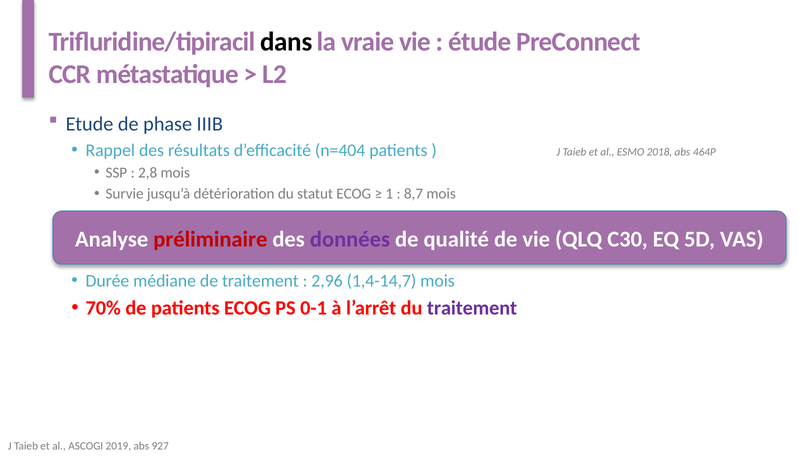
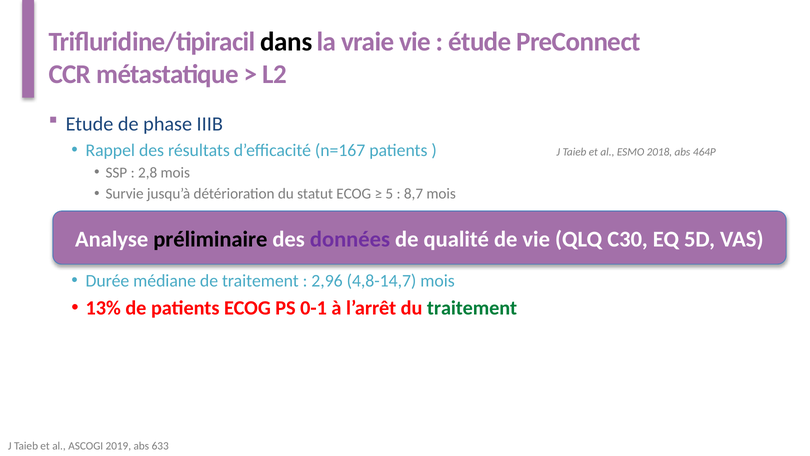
n=404: n=404 -> n=167 (340, 150)
1: 1 -> 5 (389, 194)
préliminaire colour: red -> black (210, 239)
1,4-14,7: 1,4-14,7 -> 4,8-14,7 (382, 281)
70%: 70% -> 13% (103, 308)
traitement colour: purple -> green (472, 308)
927: 927 -> 633 (160, 446)
